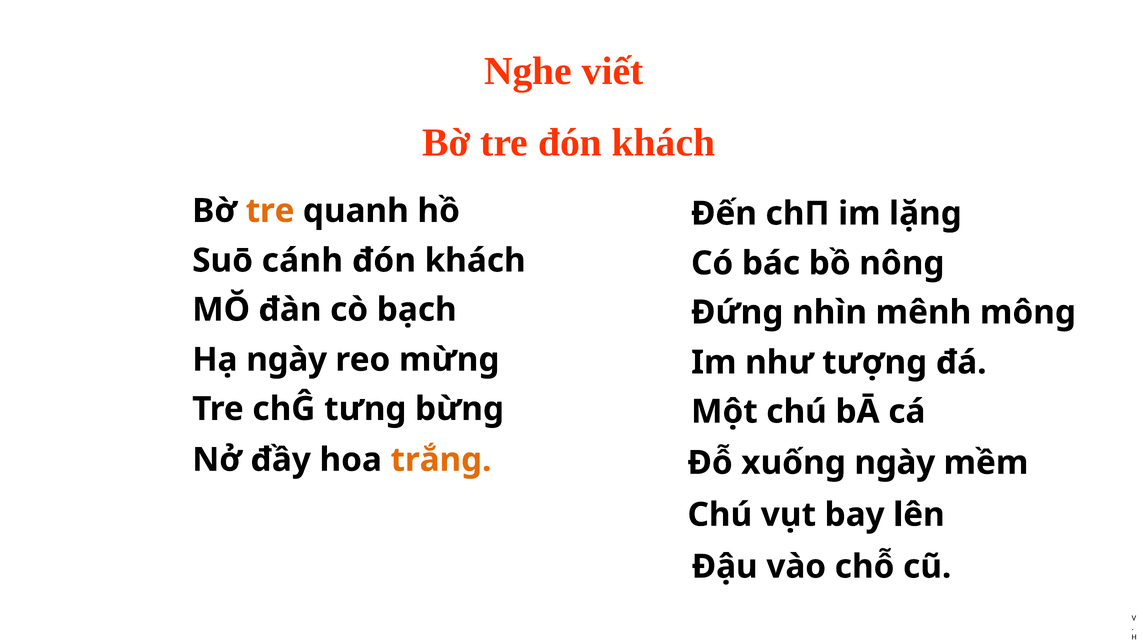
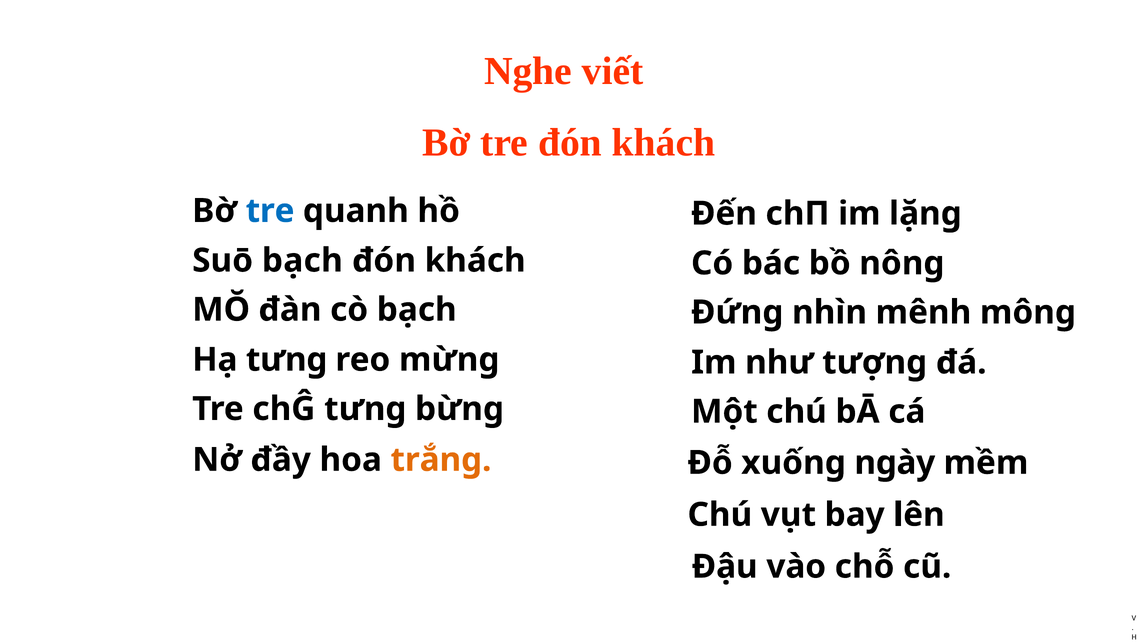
tre colour: orange -> blue (270, 211)
Suō cánh: cánh -> bạch (302, 261)
Hạ ngày: ngày -> tưng (287, 360)
